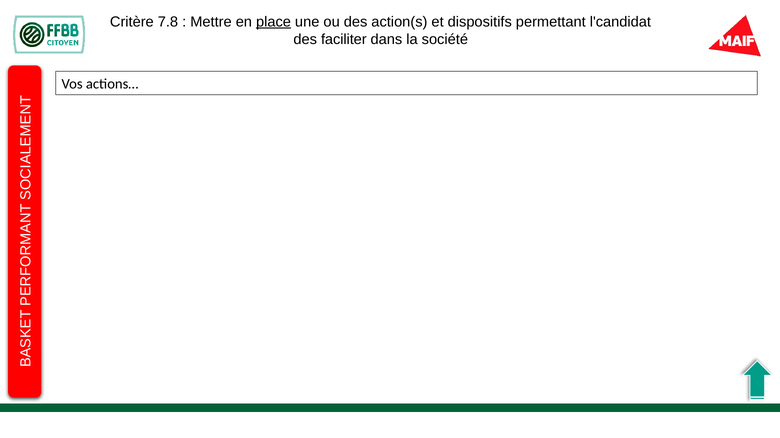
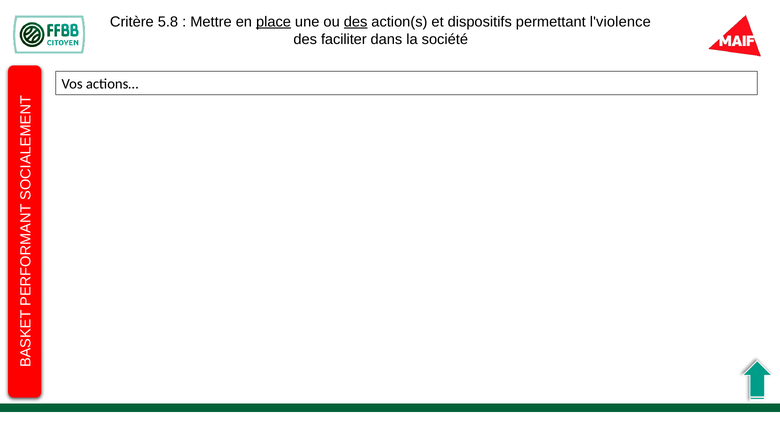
7.8: 7.8 -> 5.8 (168, 22)
des underline: none -> present (356, 22)
l'candidat: l'candidat -> l'violence (620, 22)
